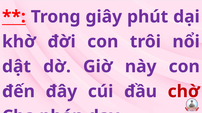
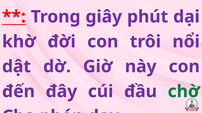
chờ colour: red -> green (184, 92)
